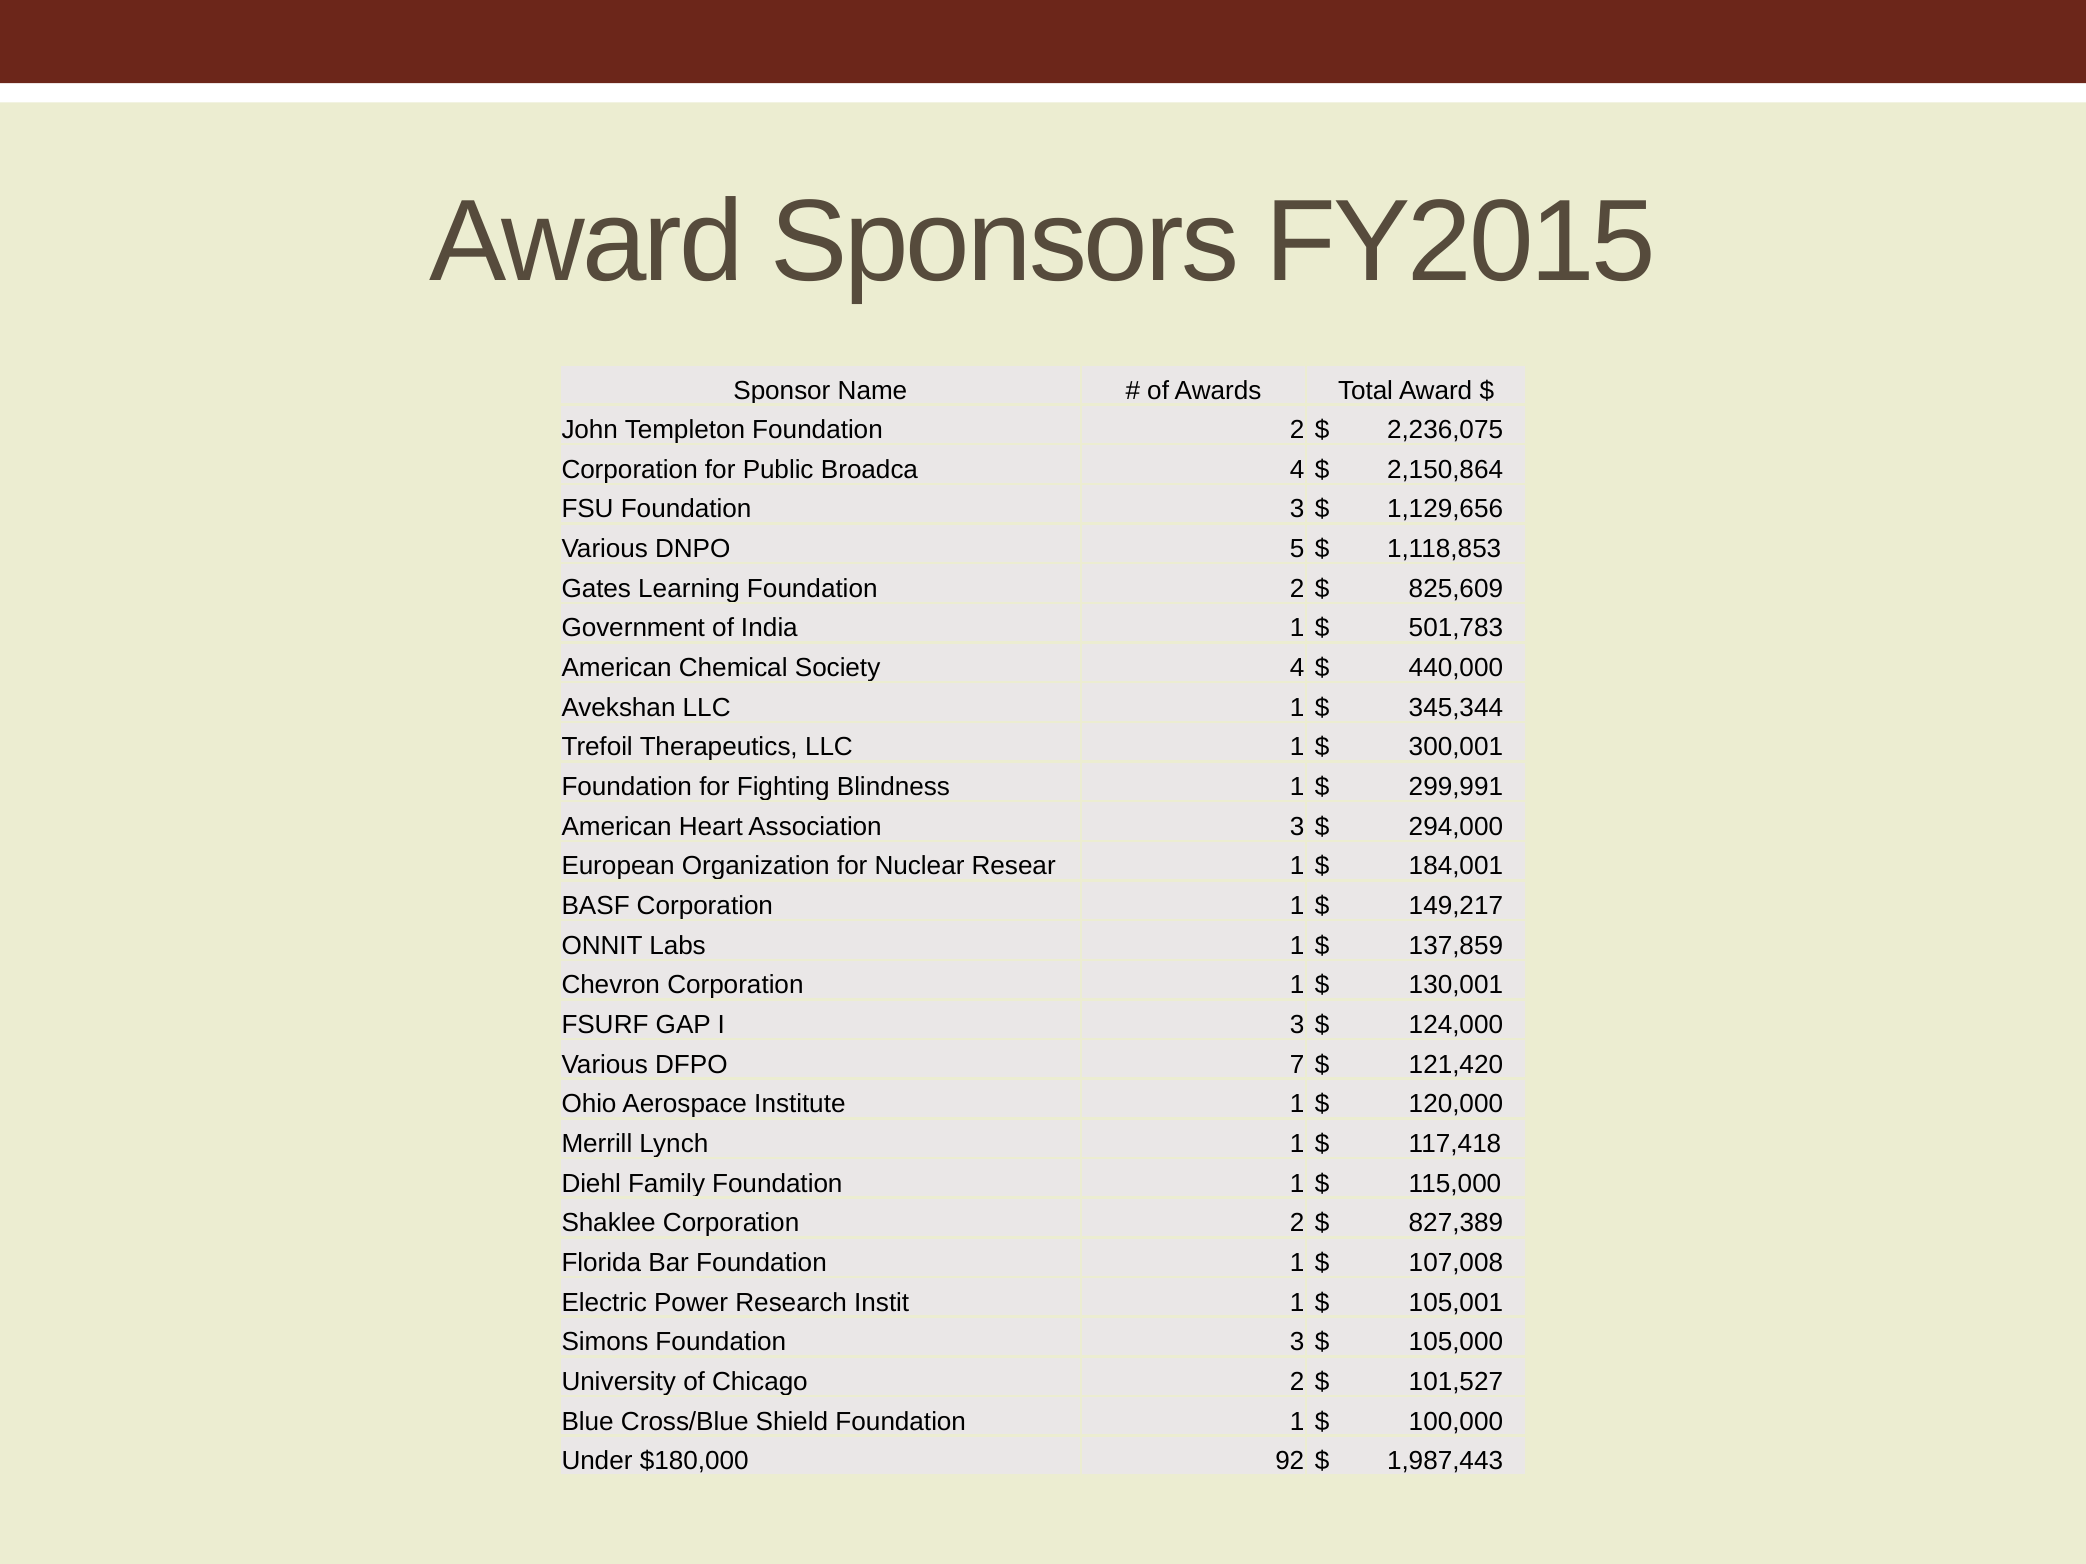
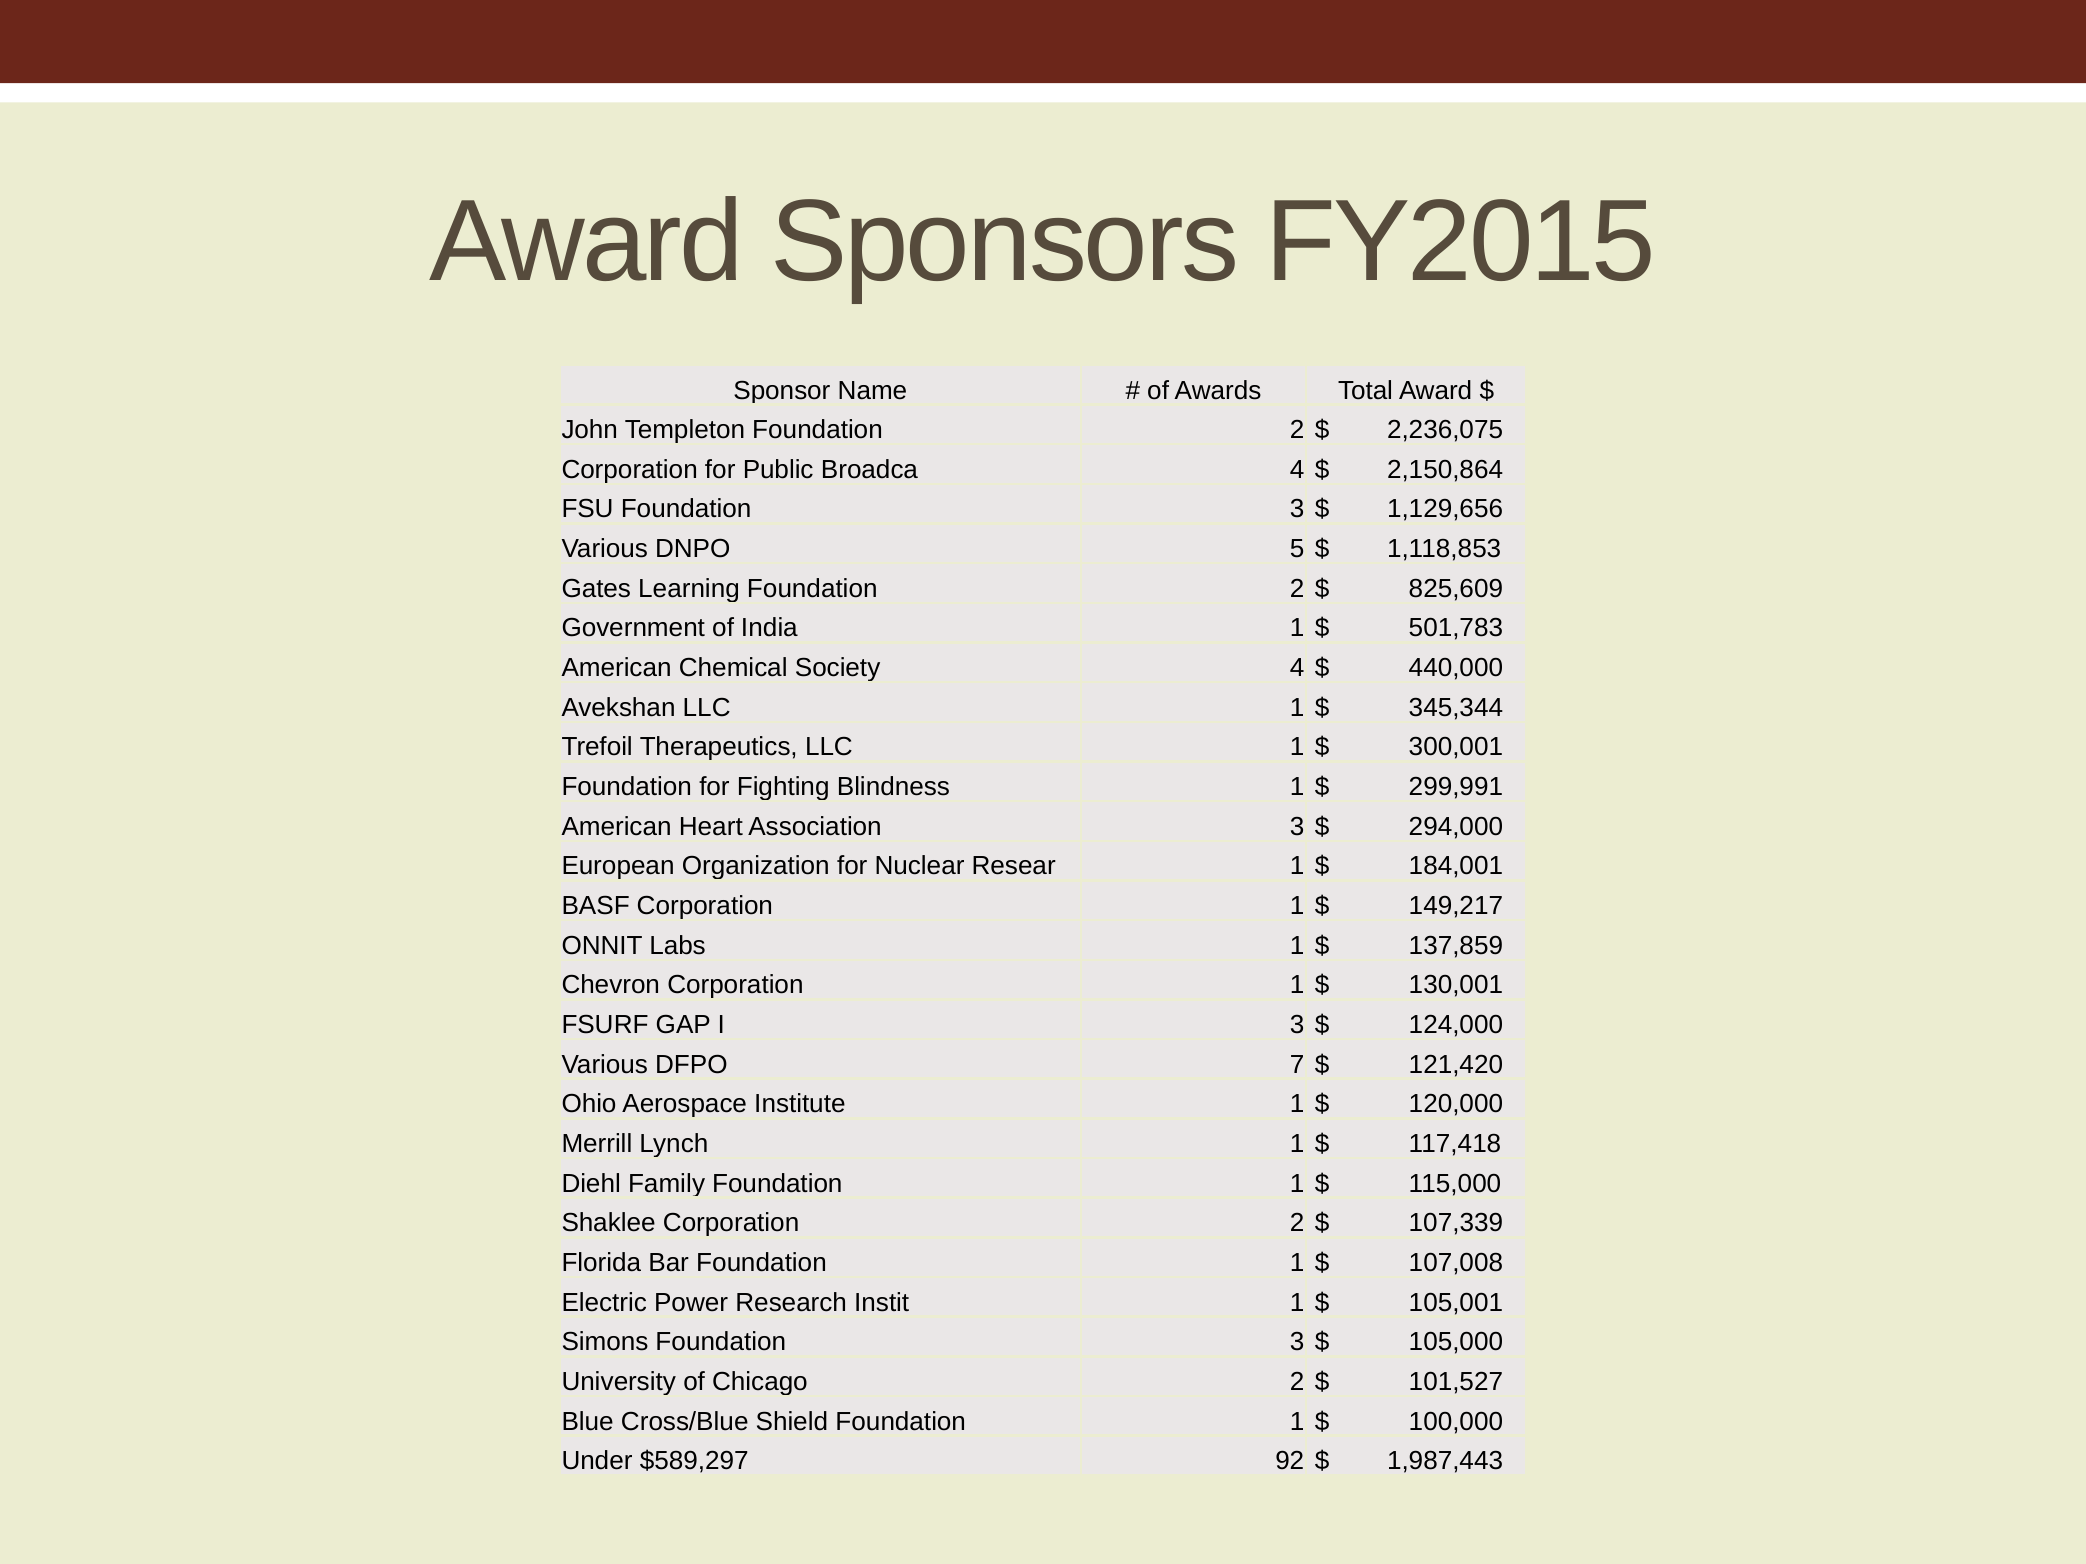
827,389: 827,389 -> 107,339 (1456, 1224)
$180,000: $180,000 -> $589,297 (694, 1462)
